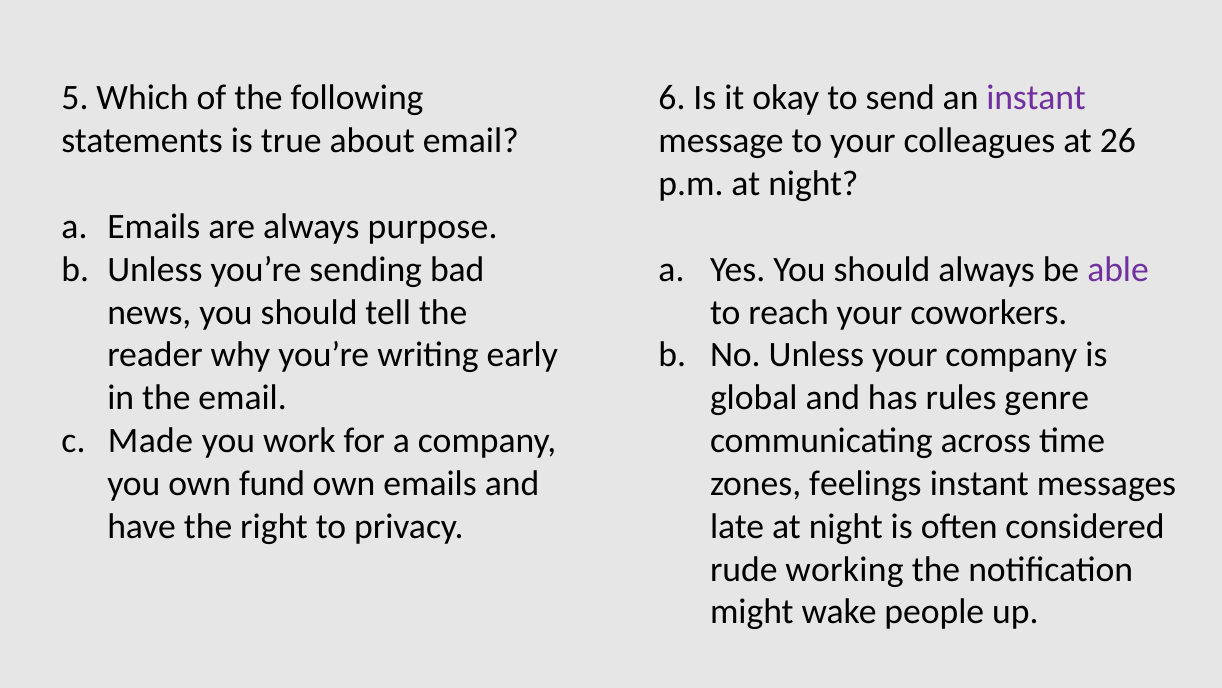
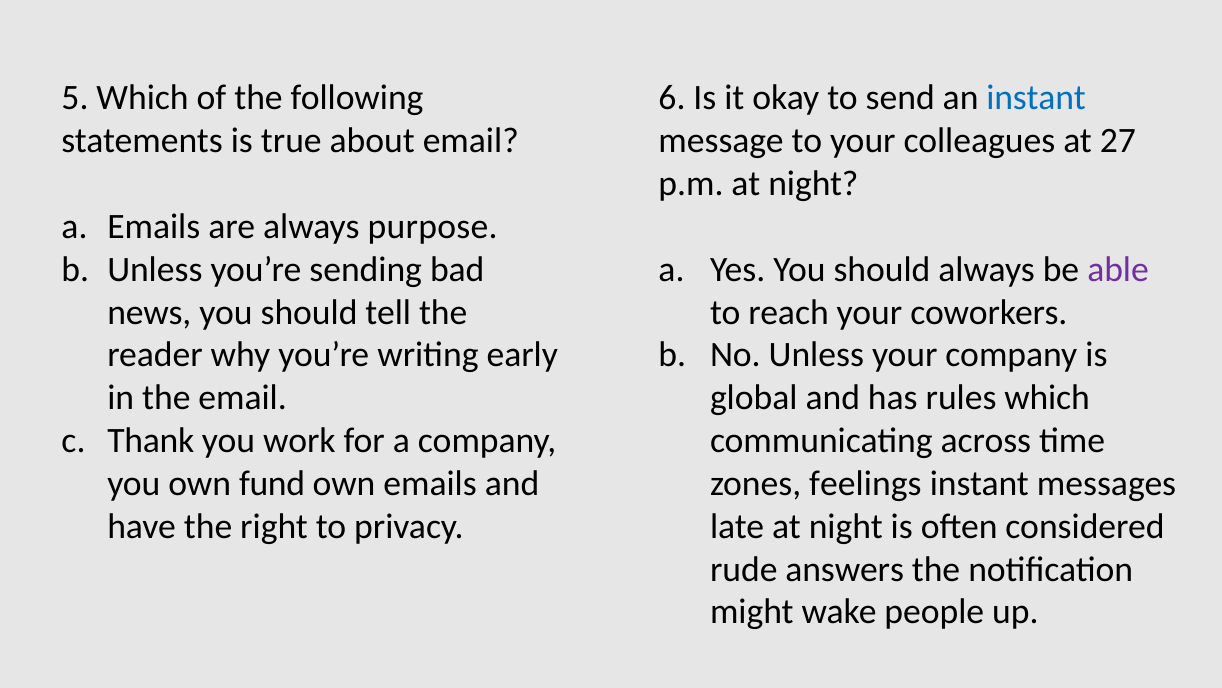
instant colour: purple -> blue (1036, 98)
26: 26 -> 27 (1118, 141)
rules genre: genre -> which (1047, 398)
Made: Made -> Thank (151, 440)
working: working -> answers (845, 569)
